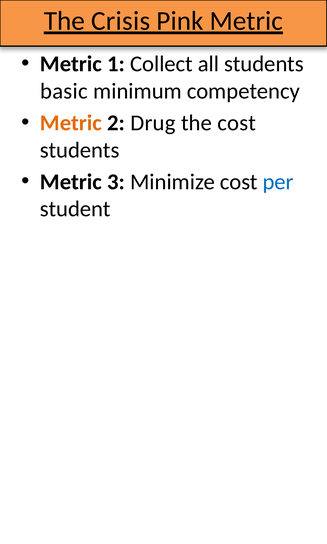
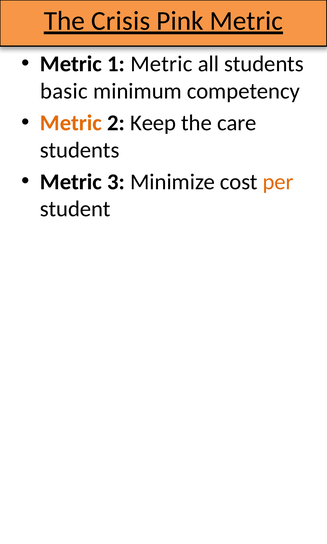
1 Collect: Collect -> Metric (161, 64)
Drug: Drug -> Keep (153, 123)
the cost: cost -> care (237, 123)
per colour: blue -> orange (278, 182)
